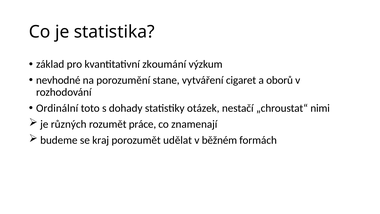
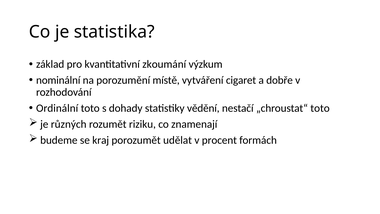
nevhodné: nevhodné -> nominální (58, 80)
stane: stane -> místě (166, 80)
oborů: oborů -> dobře (280, 80)
otázek: otázek -> vědění (203, 108)
„chroustat“ nimi: nimi -> toto (320, 108)
práce: práce -> riziku (142, 124)
běžném: běžném -> procent (219, 140)
